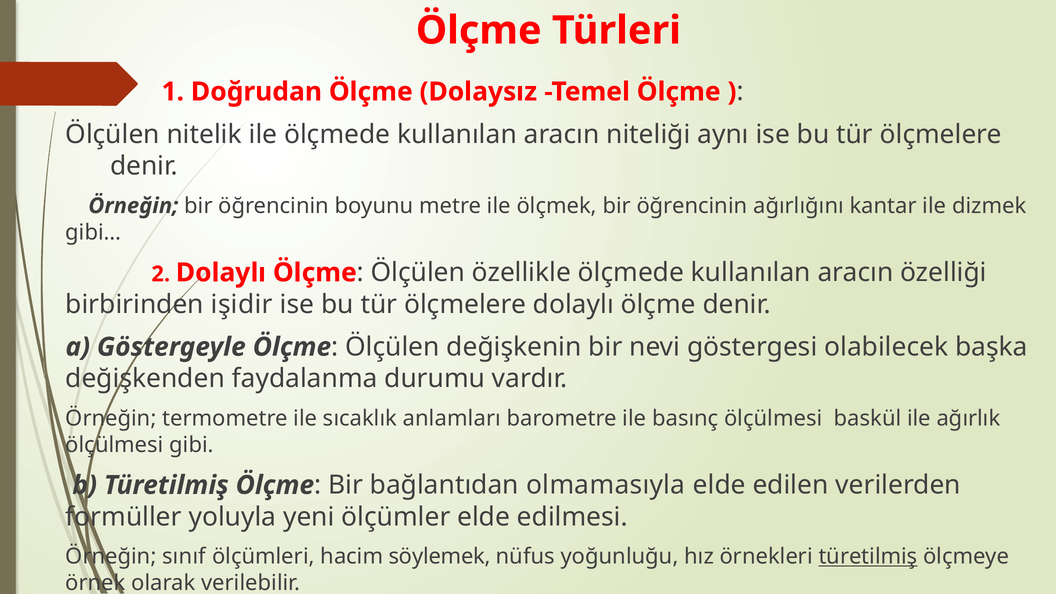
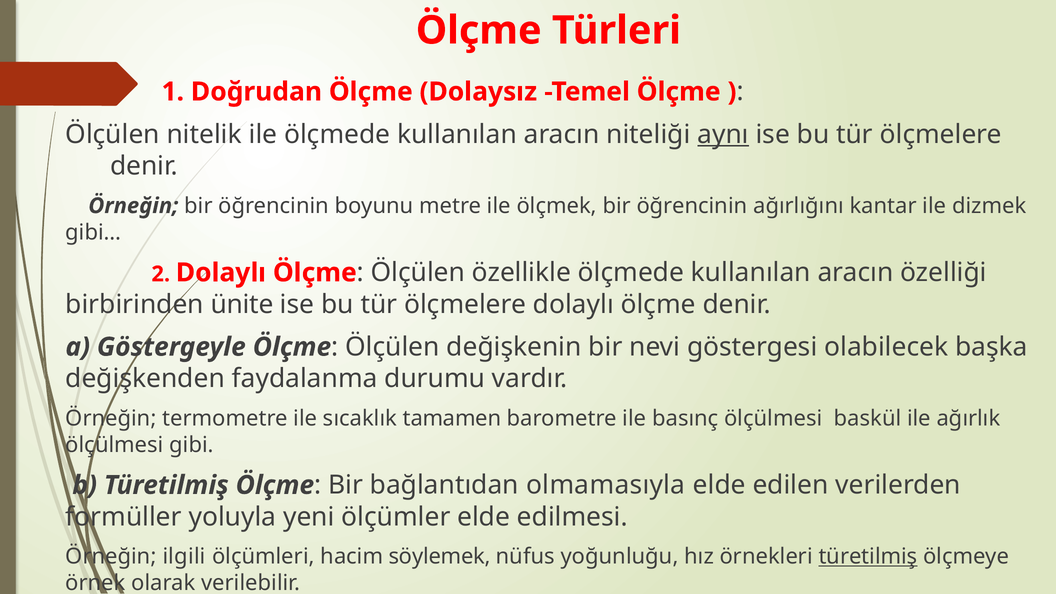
aynı underline: none -> present (723, 134)
işidir: işidir -> ünite (242, 304)
anlamları: anlamları -> tamamen (452, 418)
sınıf: sınıf -> ilgili (184, 557)
